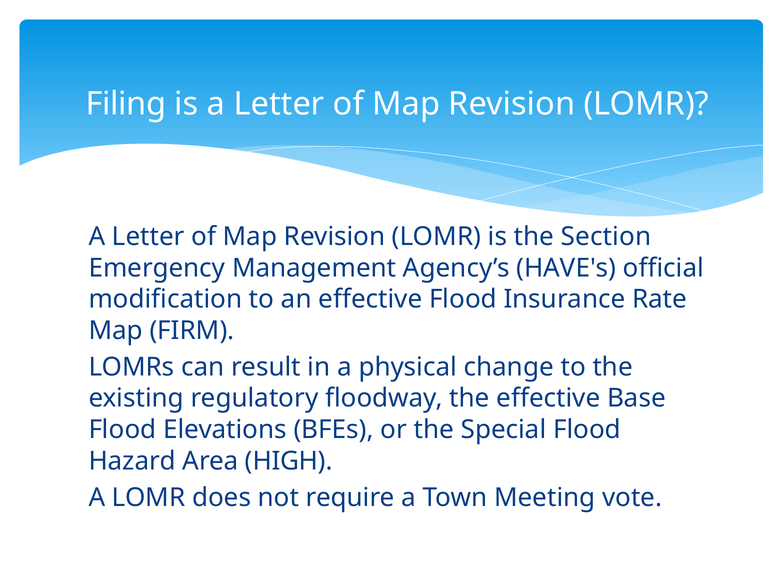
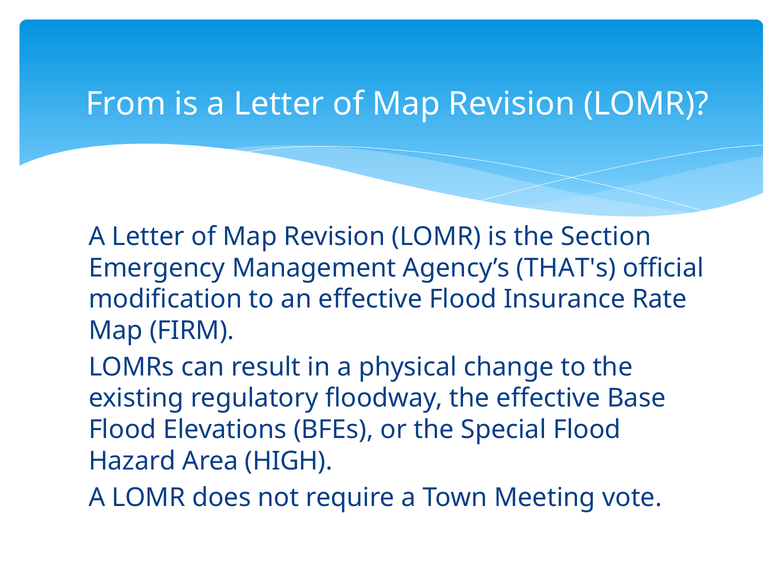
Filing: Filing -> From (126, 104)
HAVE's: HAVE's -> THAT's (566, 268)
